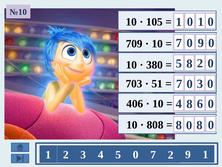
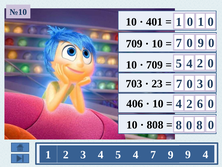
105: 105 -> 401 (154, 22)
8: 8 -> 4 (189, 63)
380: 380 -> 709 (155, 65)
51: 51 -> 23 (157, 84)
4 8: 8 -> 2 (189, 104)
4 5 0: 0 -> 4 (136, 154)
7 2: 2 -> 9 (171, 154)
9 1: 1 -> 4 (206, 154)
